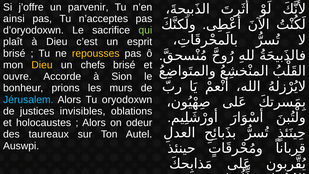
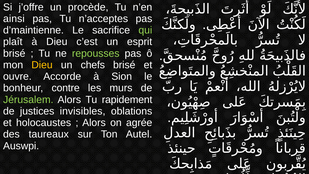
parvenir: parvenir -> procède (88, 7)
d’oryodoxwn: d’oryodoxwn -> d’maintienne (33, 30)
repousses colour: yellow -> light green (96, 53)
prions: prions -> contre (66, 88)
Jérusalem colour: light blue -> light green (28, 100)
oryodoxwn: oryodoxwn -> rapidement (127, 100)
odeur: odeur -> agrée (139, 123)
